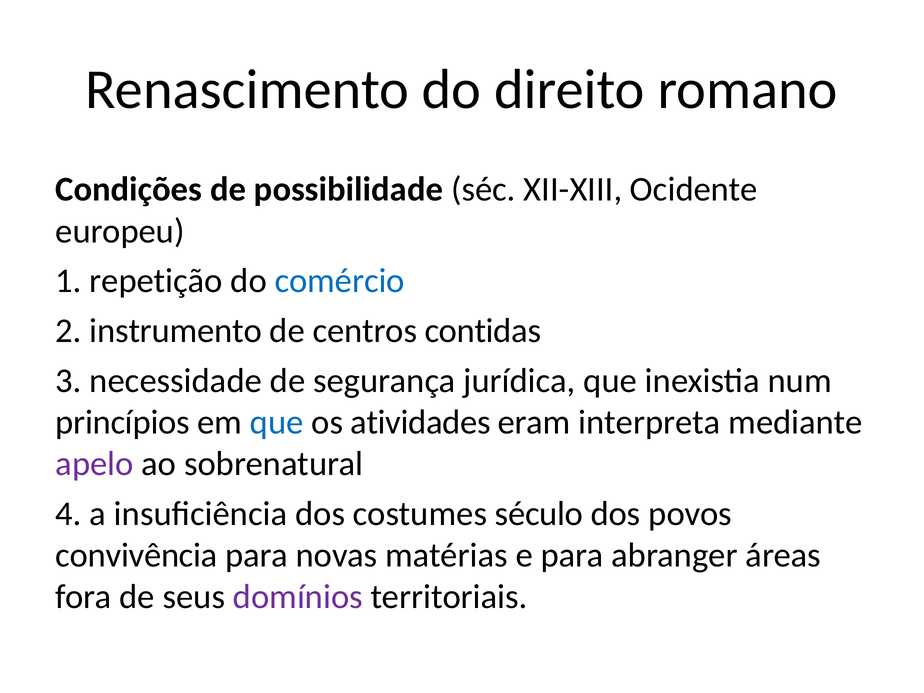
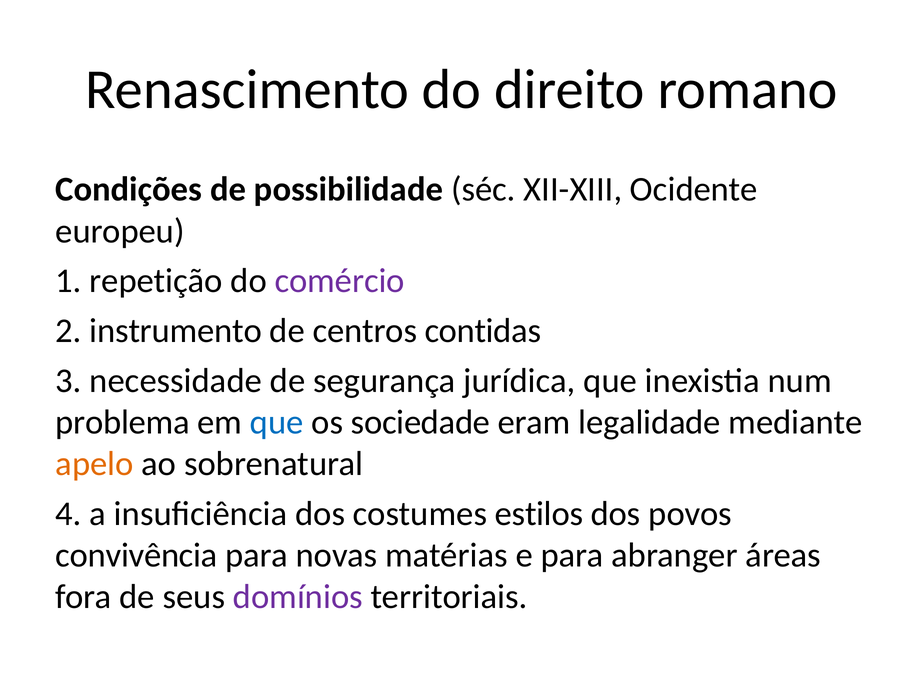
comércio colour: blue -> purple (340, 281)
princípios: princípios -> problema (123, 422)
atividades: atividades -> sociedade (421, 422)
interpreta: interpreta -> legalidade (649, 422)
apelo colour: purple -> orange (95, 464)
século: século -> estilos (539, 514)
